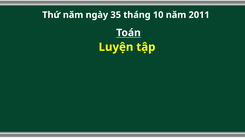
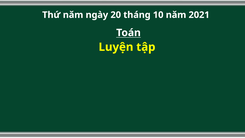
35: 35 -> 20 (116, 15)
2011: 2011 -> 2021 (199, 15)
